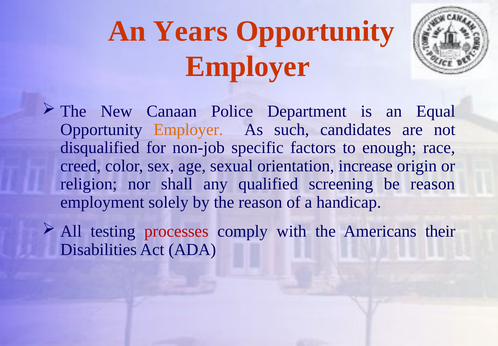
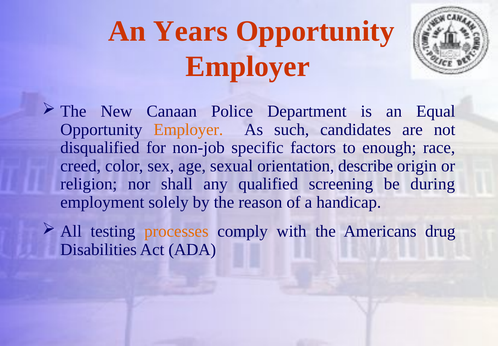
increase: increase -> describe (366, 166)
be reason: reason -> during (433, 184)
processes colour: red -> orange (176, 232)
their: their -> drug (440, 232)
